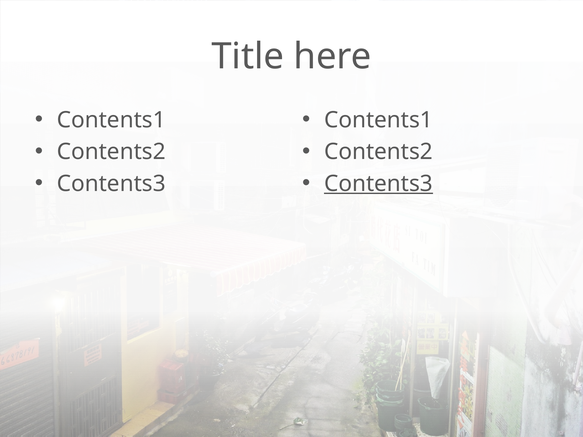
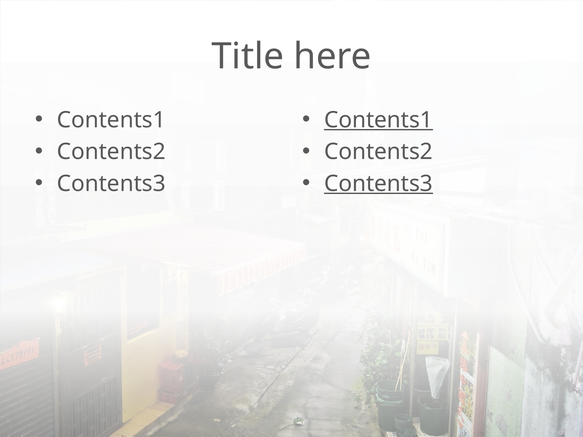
Contents1 underline: none -> present (379, 120)
